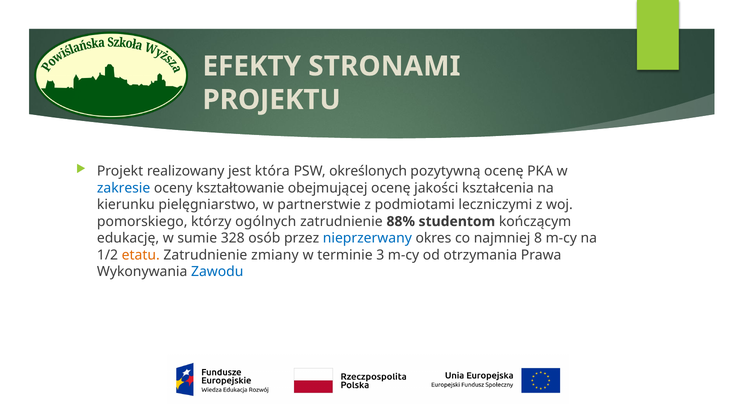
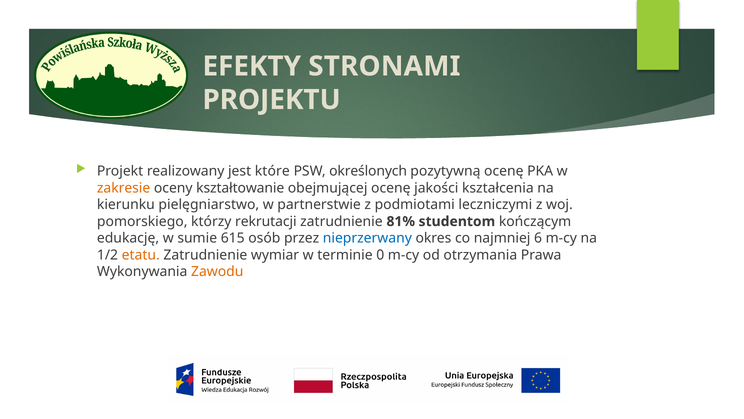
która: która -> które (272, 171)
zakresie colour: blue -> orange (124, 188)
ogólnych: ogólnych -> rekrutacji (266, 221)
88%: 88% -> 81% (401, 221)
328: 328 -> 615 (233, 238)
8: 8 -> 6 (538, 238)
zmiany: zmiany -> wymiar (275, 255)
3: 3 -> 0 (380, 255)
Zawodu colour: blue -> orange (217, 271)
